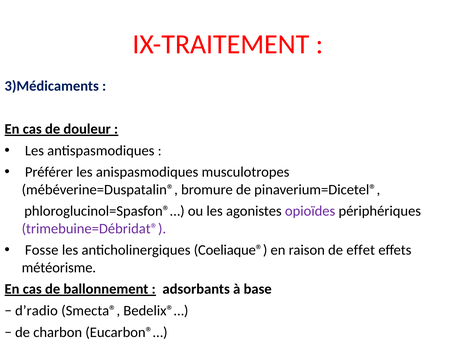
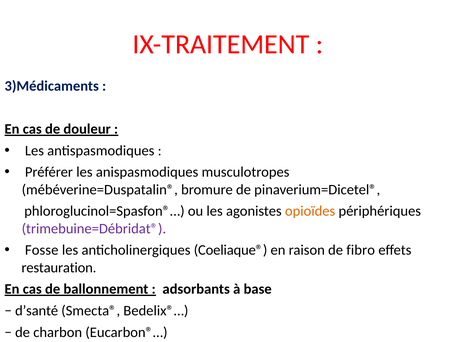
opioïdes colour: purple -> orange (310, 211)
effet: effet -> fibro (361, 250)
météorisme: météorisme -> restauration (59, 268)
d’radio: d’radio -> d’santé (37, 311)
